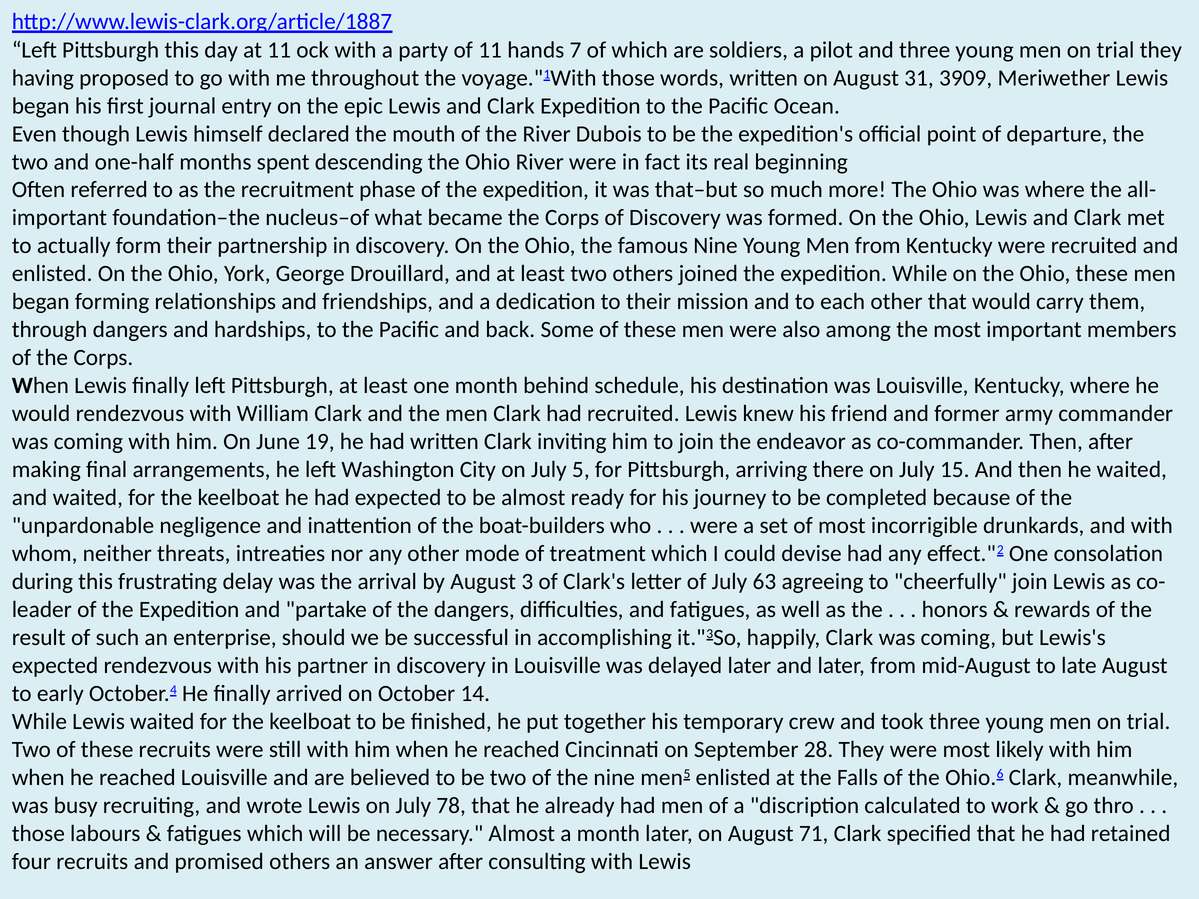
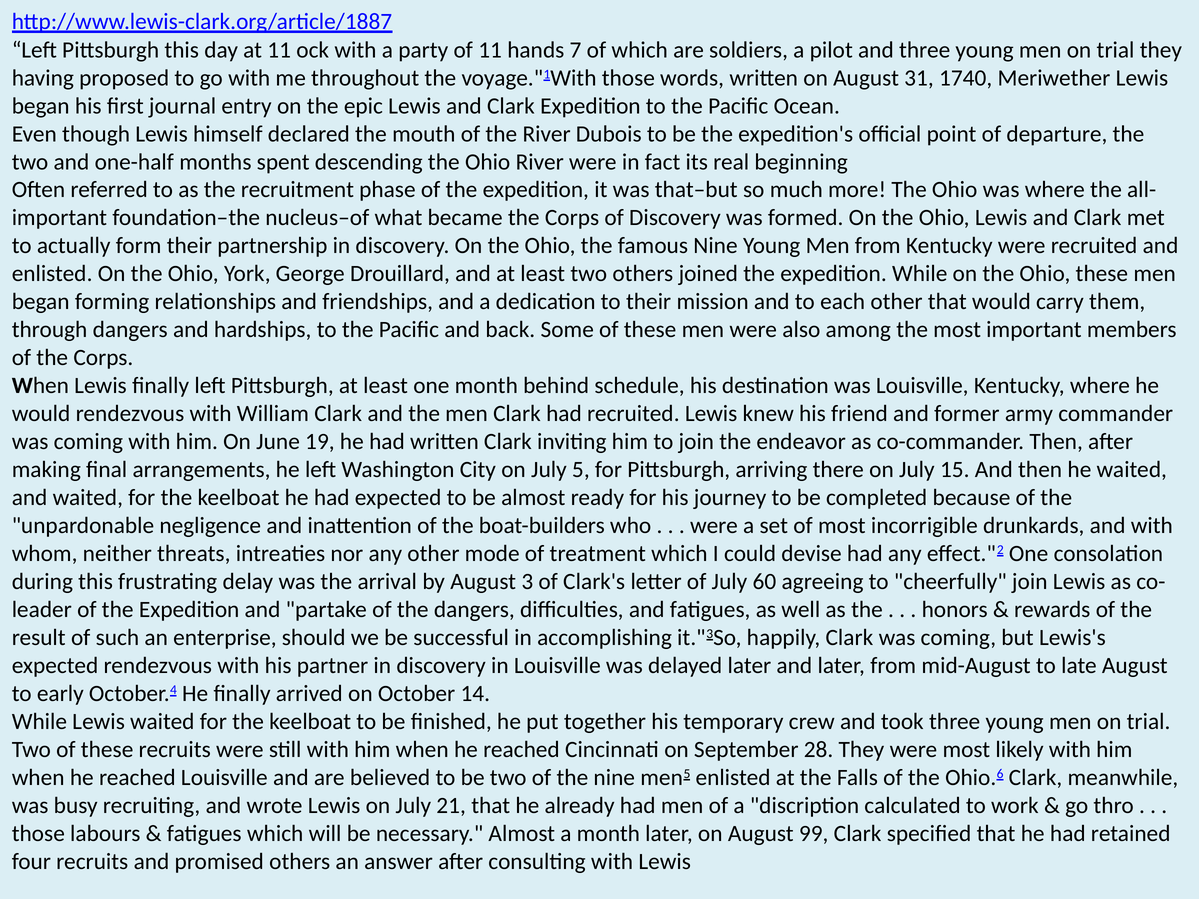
3909: 3909 -> 1740 (966, 78)
63: 63 -> 60 (764, 582)
78: 78 -> 21 (451, 806)
71: 71 -> 99 (814, 834)
